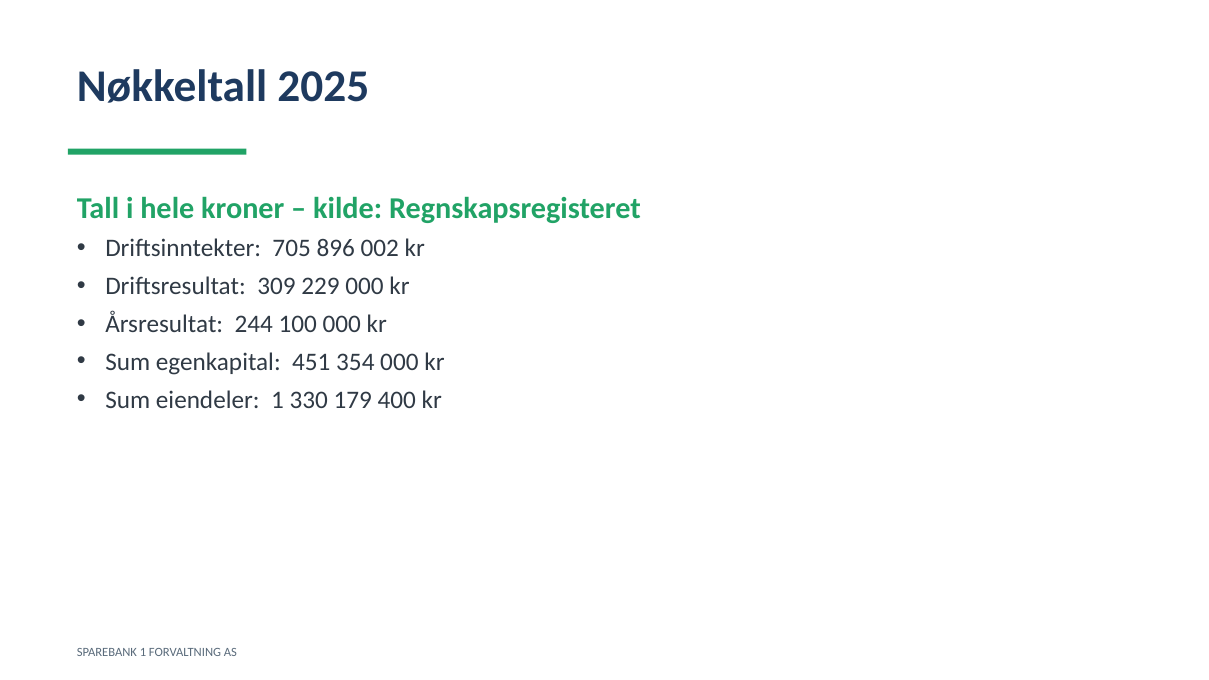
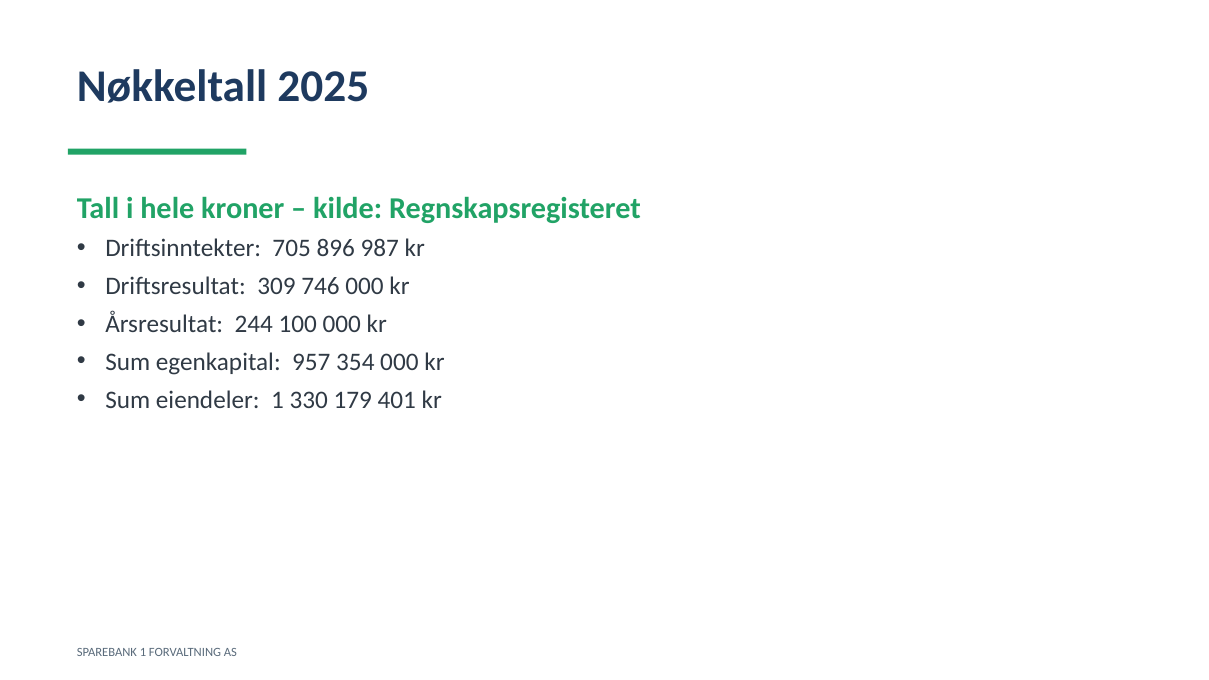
002: 002 -> 987 (380, 249)
229: 229 -> 746 (320, 286)
451: 451 -> 957 (311, 362)
400: 400 -> 401 (397, 400)
